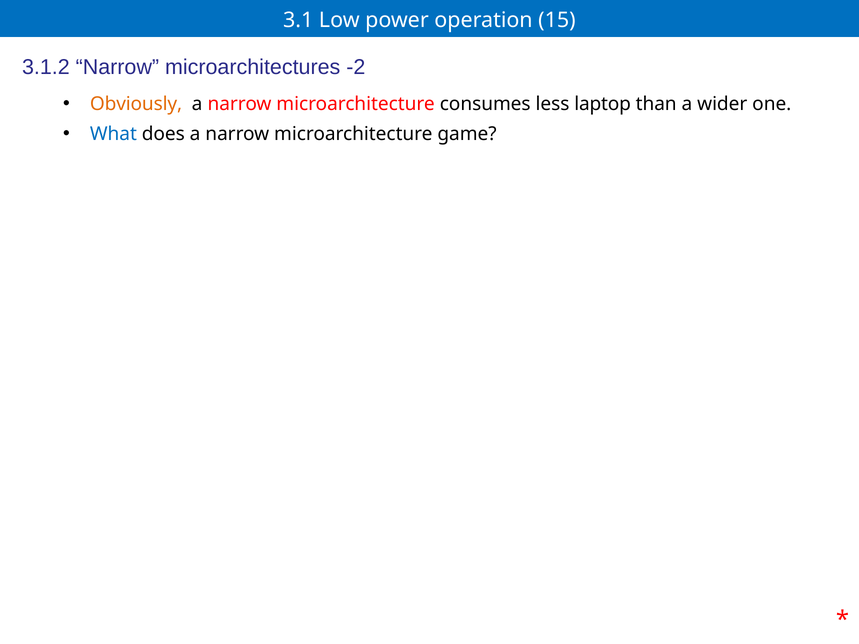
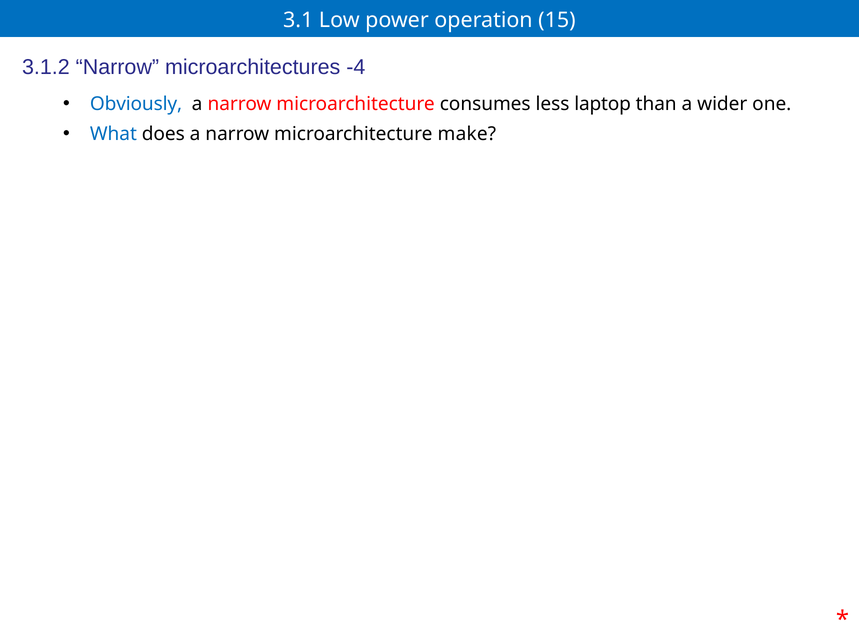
-2: -2 -> -4 (356, 67)
Obviously colour: orange -> blue (136, 104)
game: game -> make (467, 134)
